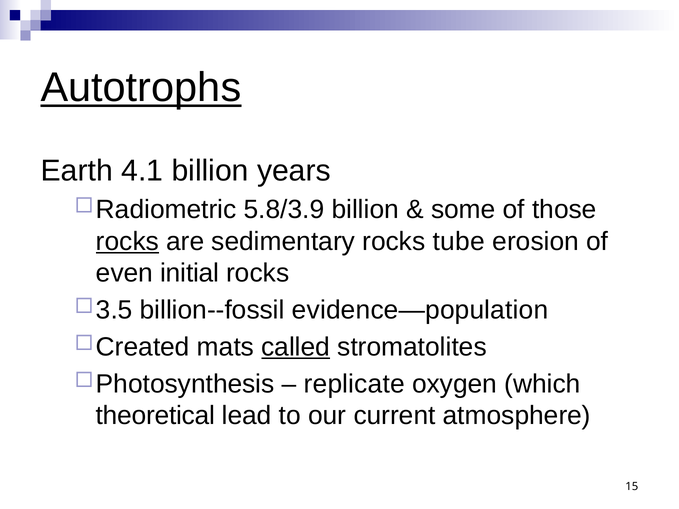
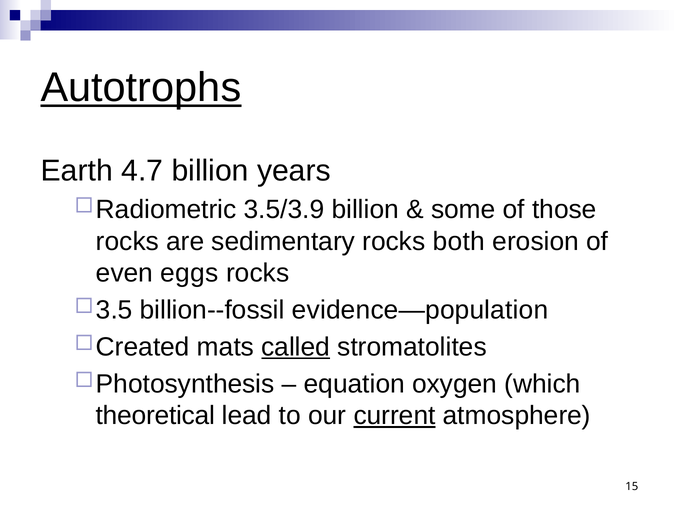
4.1: 4.1 -> 4.7 (142, 171)
5.8/3.9: 5.8/3.9 -> 3.5/3.9 (284, 210)
rocks underline: present -> none (127, 241)
tube: tube -> both (459, 241)
initial: initial -> eggs (189, 273)
replicate: replicate -> equation (354, 384)
current underline: none -> present (395, 416)
